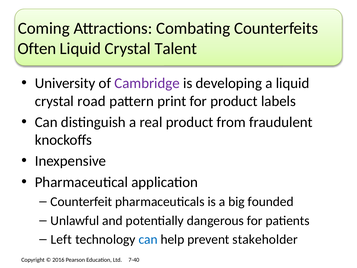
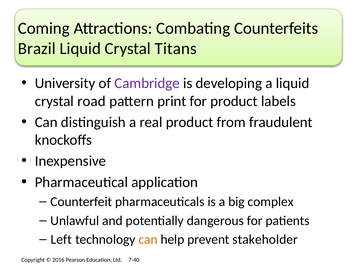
Often: Often -> Brazil (37, 48)
Talent: Talent -> Titans (176, 48)
founded: founded -> complex (271, 202)
can colour: blue -> orange (148, 239)
